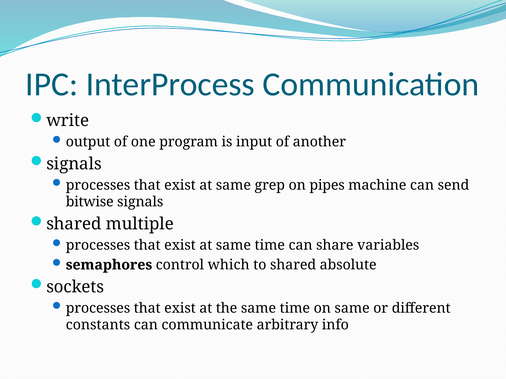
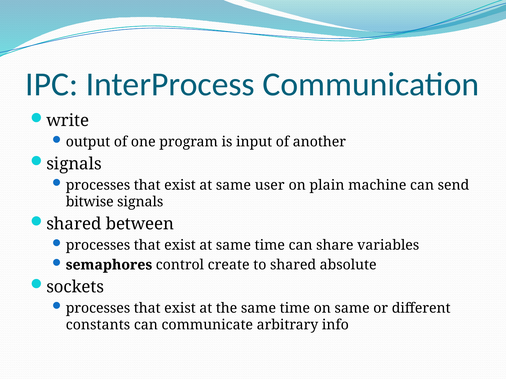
grep: grep -> user (270, 185)
pipes: pipes -> plain (327, 185)
multiple: multiple -> between (140, 224)
which: which -> create (229, 265)
